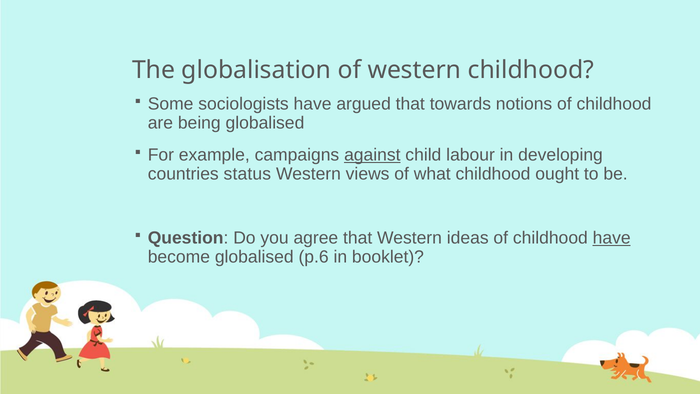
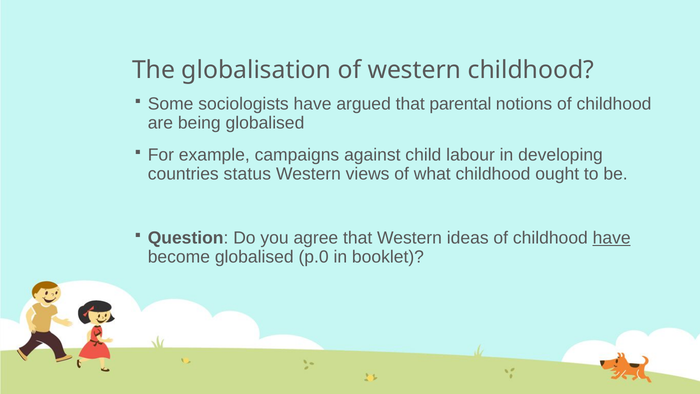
towards: towards -> parental (460, 104)
against underline: present -> none (372, 155)
p.6: p.6 -> p.0 (314, 257)
